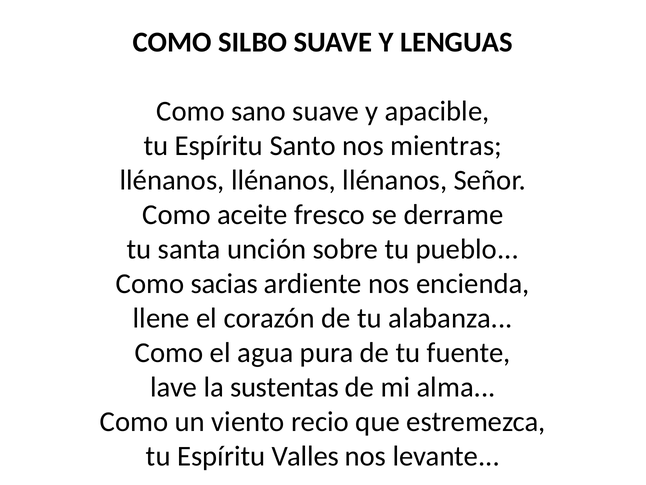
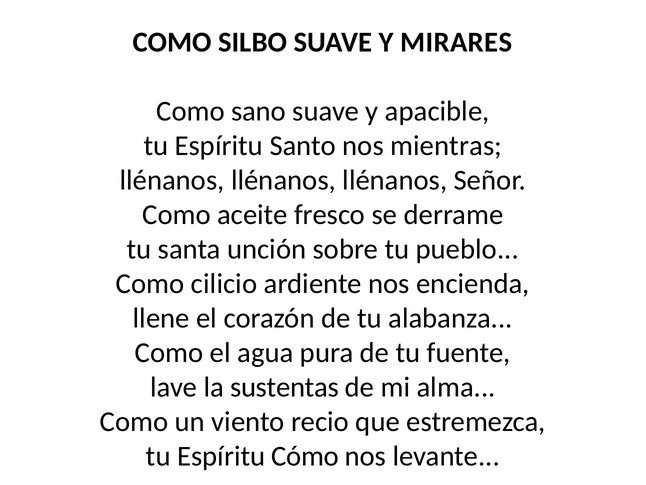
LENGUAS: LENGUAS -> MIRARES (456, 42)
sacias: sacias -> cilicio (224, 283)
Valles: Valles -> Cómo (305, 456)
